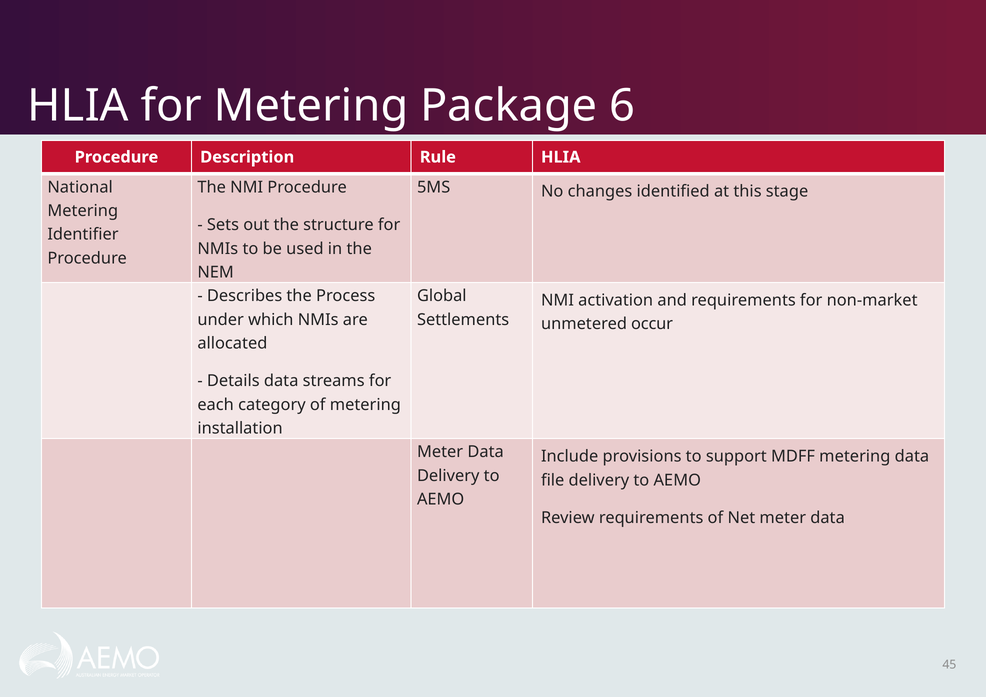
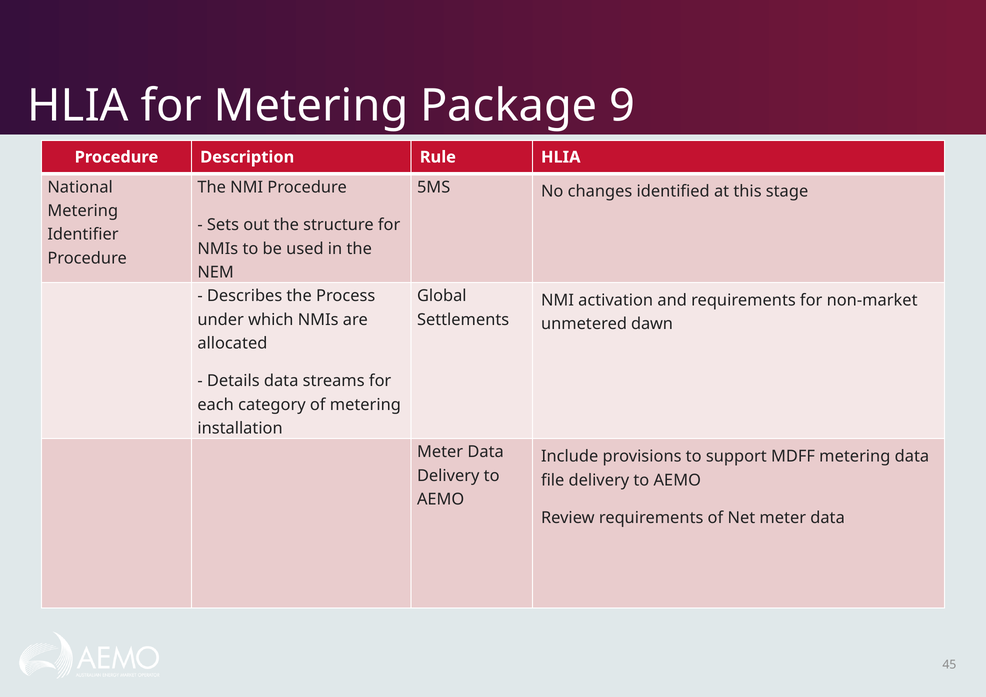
6: 6 -> 9 (622, 106)
occur: occur -> dawn (652, 324)
